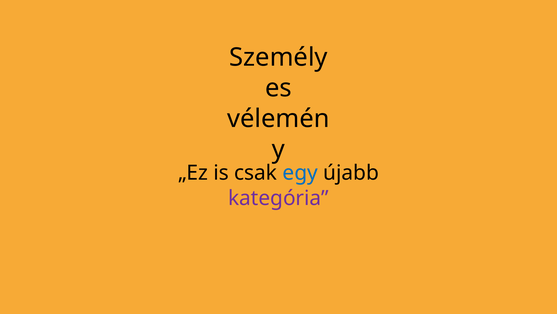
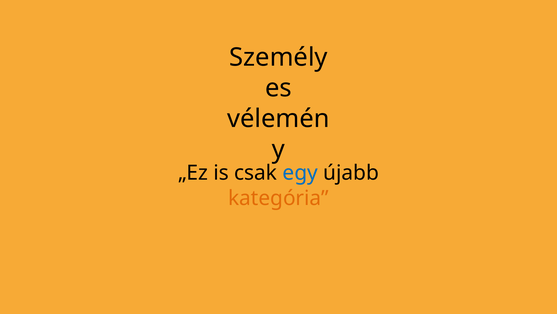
kategória colour: purple -> orange (278, 198)
